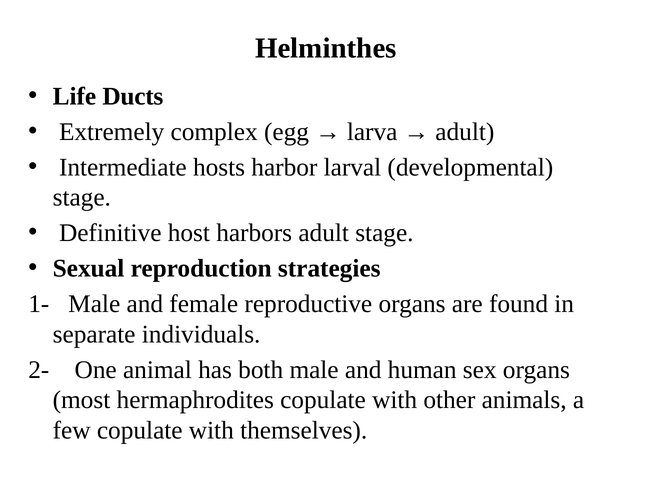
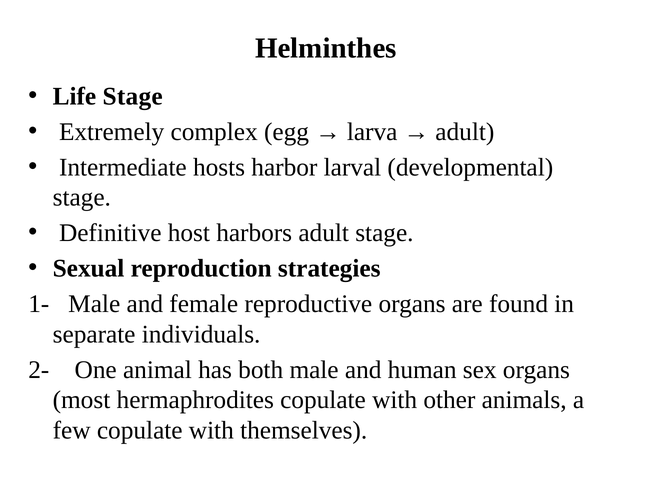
Life Ducts: Ducts -> Stage (133, 96)
